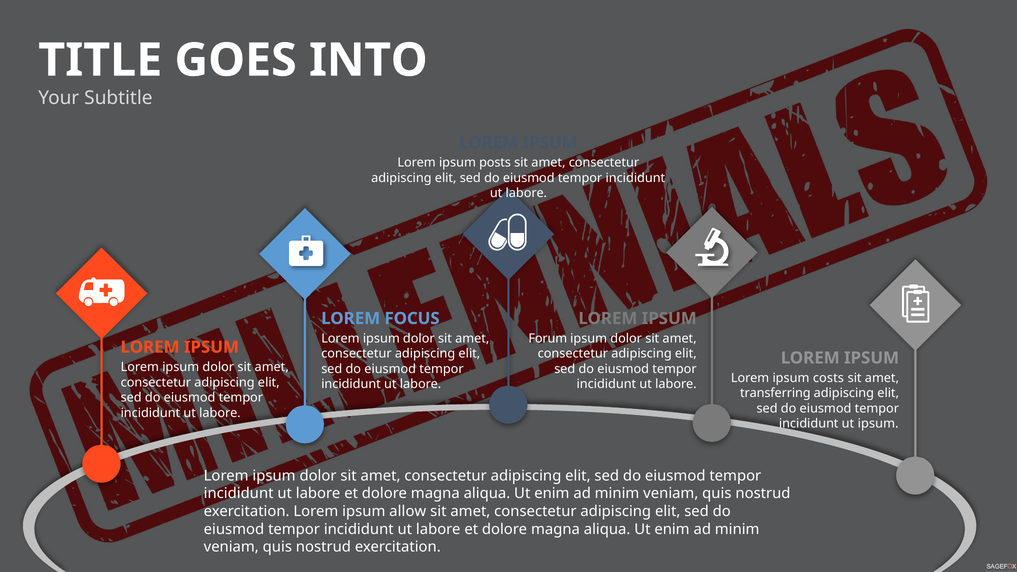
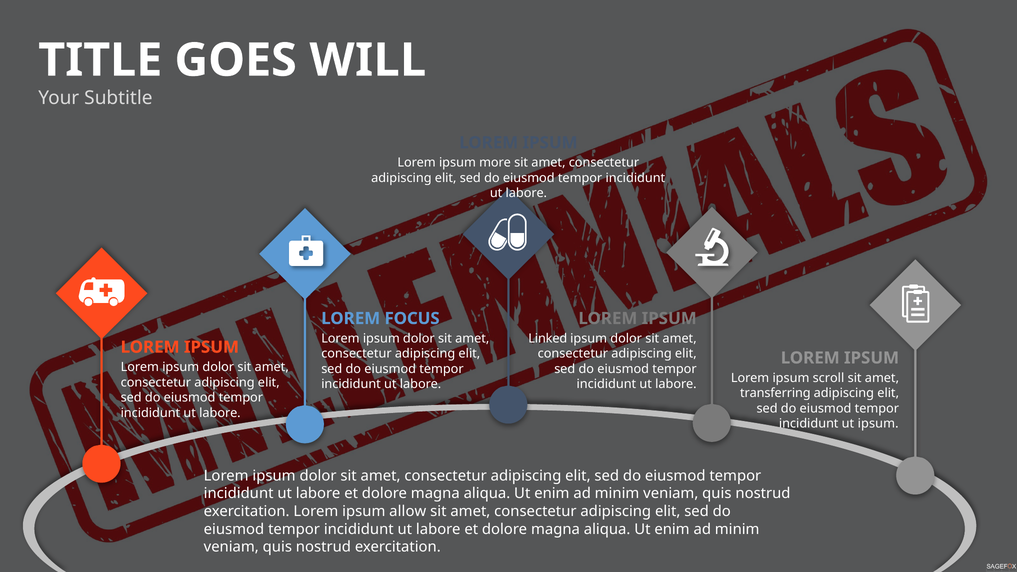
INTO: INTO -> WILL (368, 60)
posts: posts -> more (495, 163)
Forum: Forum -> Linked (548, 339)
costs: costs -> scroll (828, 378)
